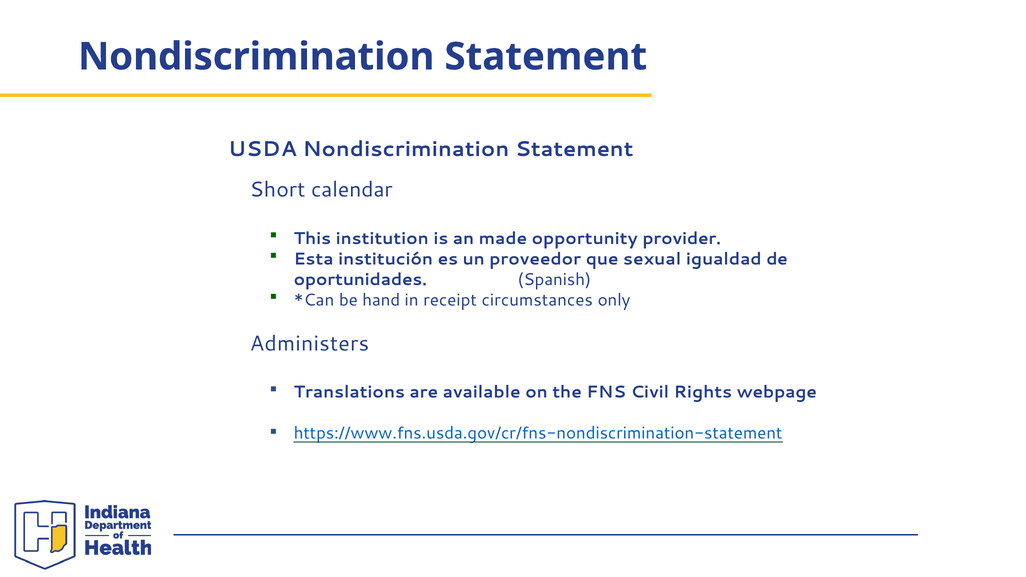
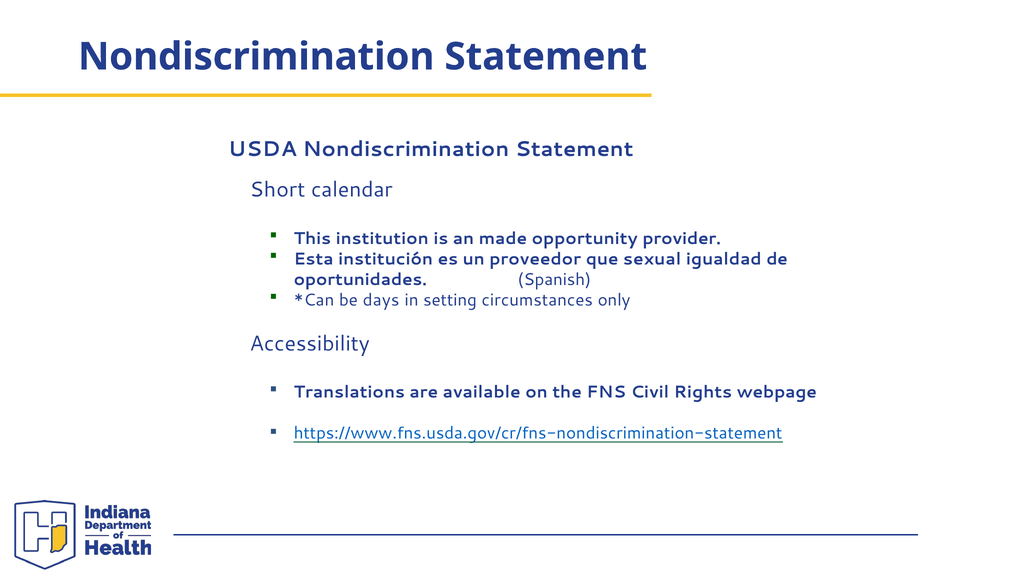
hand: hand -> days (381, 300)
receipt: receipt -> setting (450, 300)
Administers: Administers -> Accessibility (310, 344)
